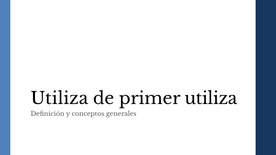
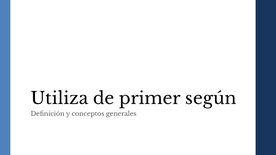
primer utiliza: utiliza -> según (211, 99)
